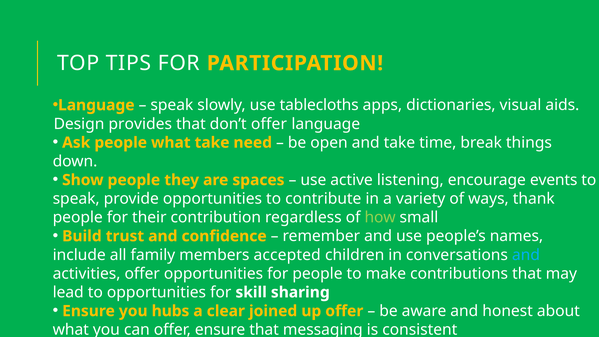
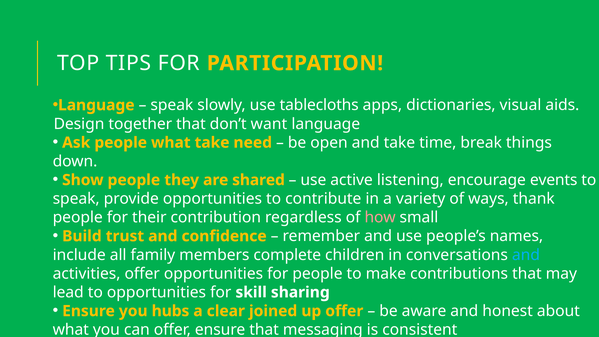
provides: provides -> together (140, 124)
don’t offer: offer -> want (269, 124)
spaces: spaces -> shared (259, 180)
how colour: light green -> pink (380, 217)
accepted: accepted -> complete (287, 255)
